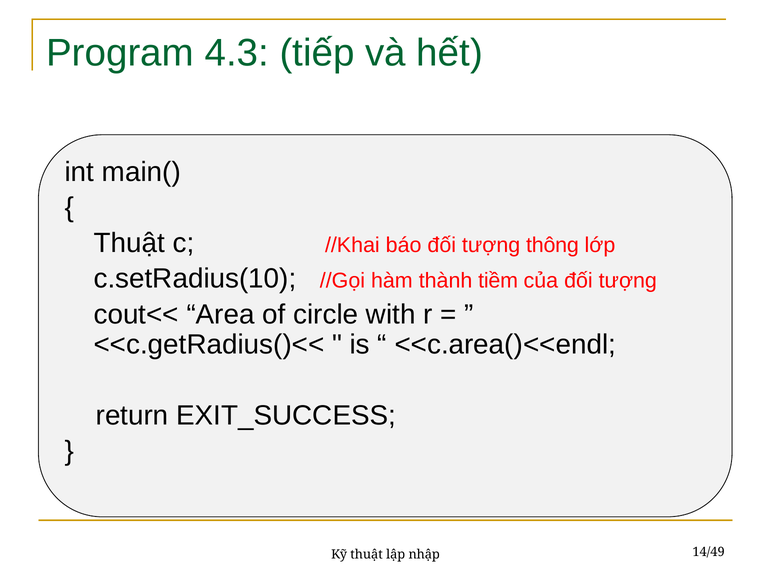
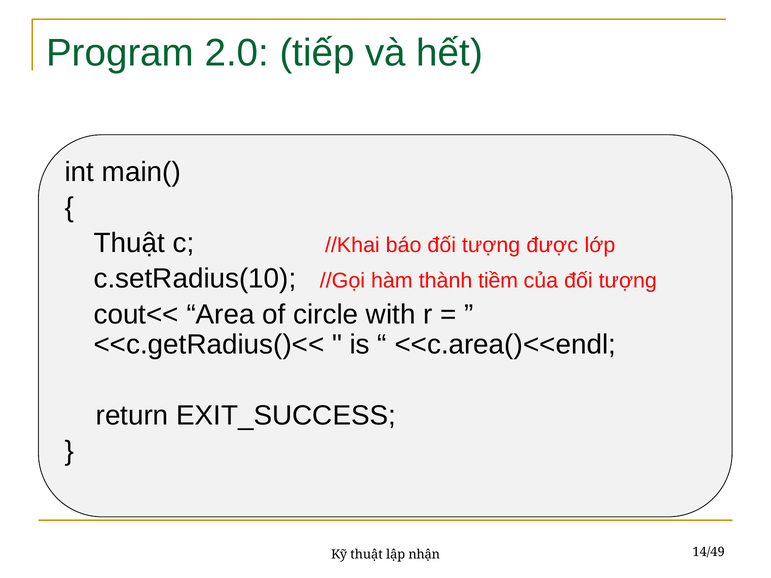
4.3: 4.3 -> 2.0 (237, 53)
thông: thông -> được (552, 245)
nhập: nhập -> nhận (424, 555)
